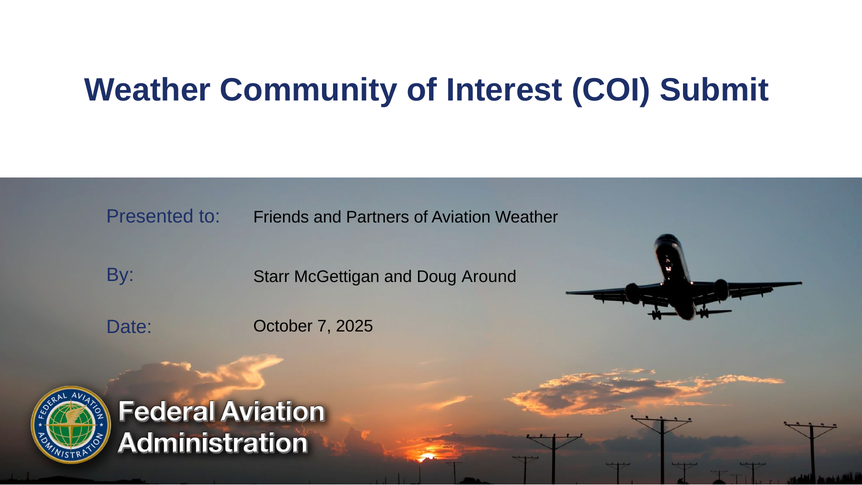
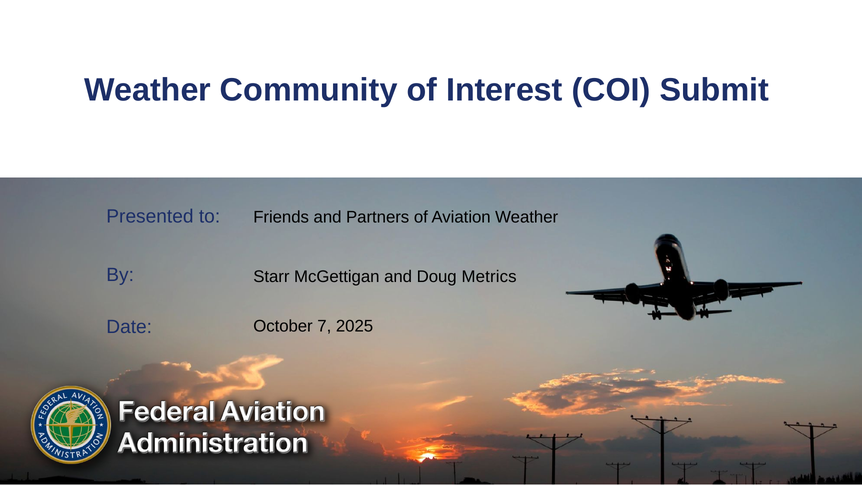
Around: Around -> Metrics (489, 277)
